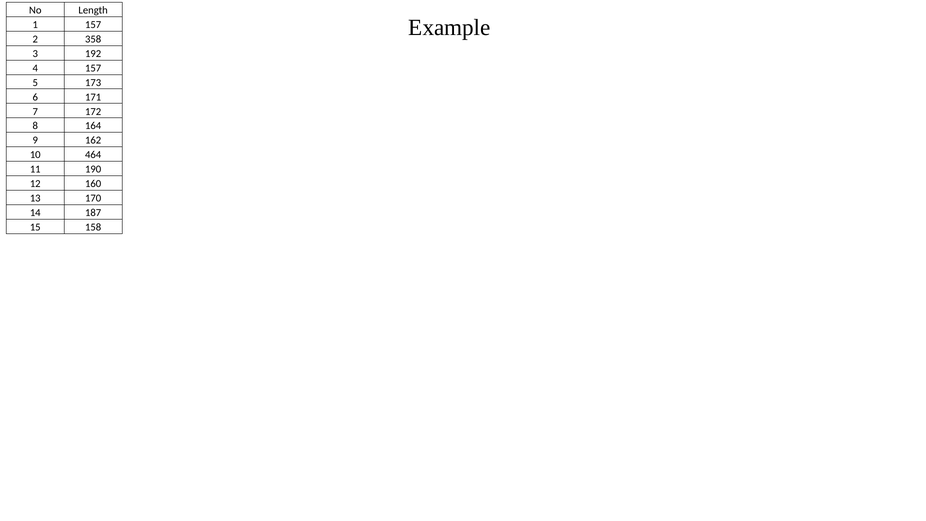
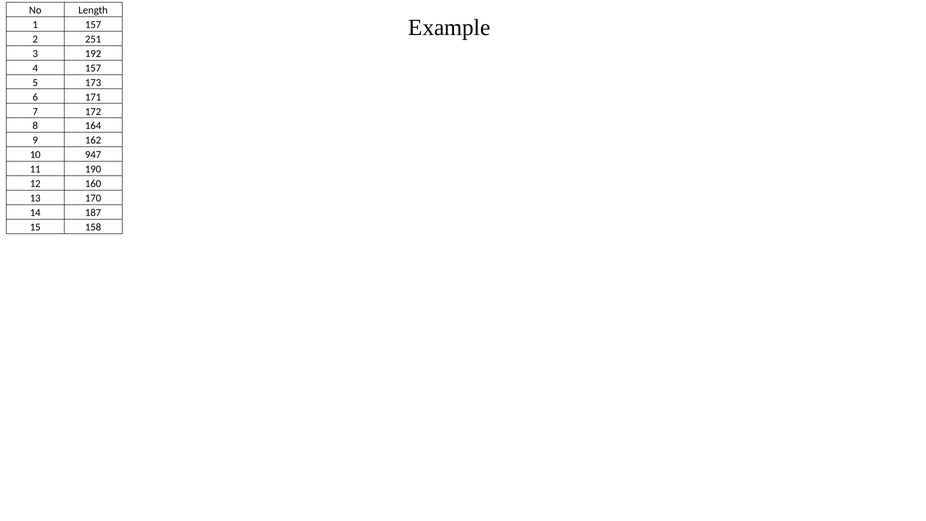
358: 358 -> 251 (93, 39)
464: 464 -> 947 (93, 155)
